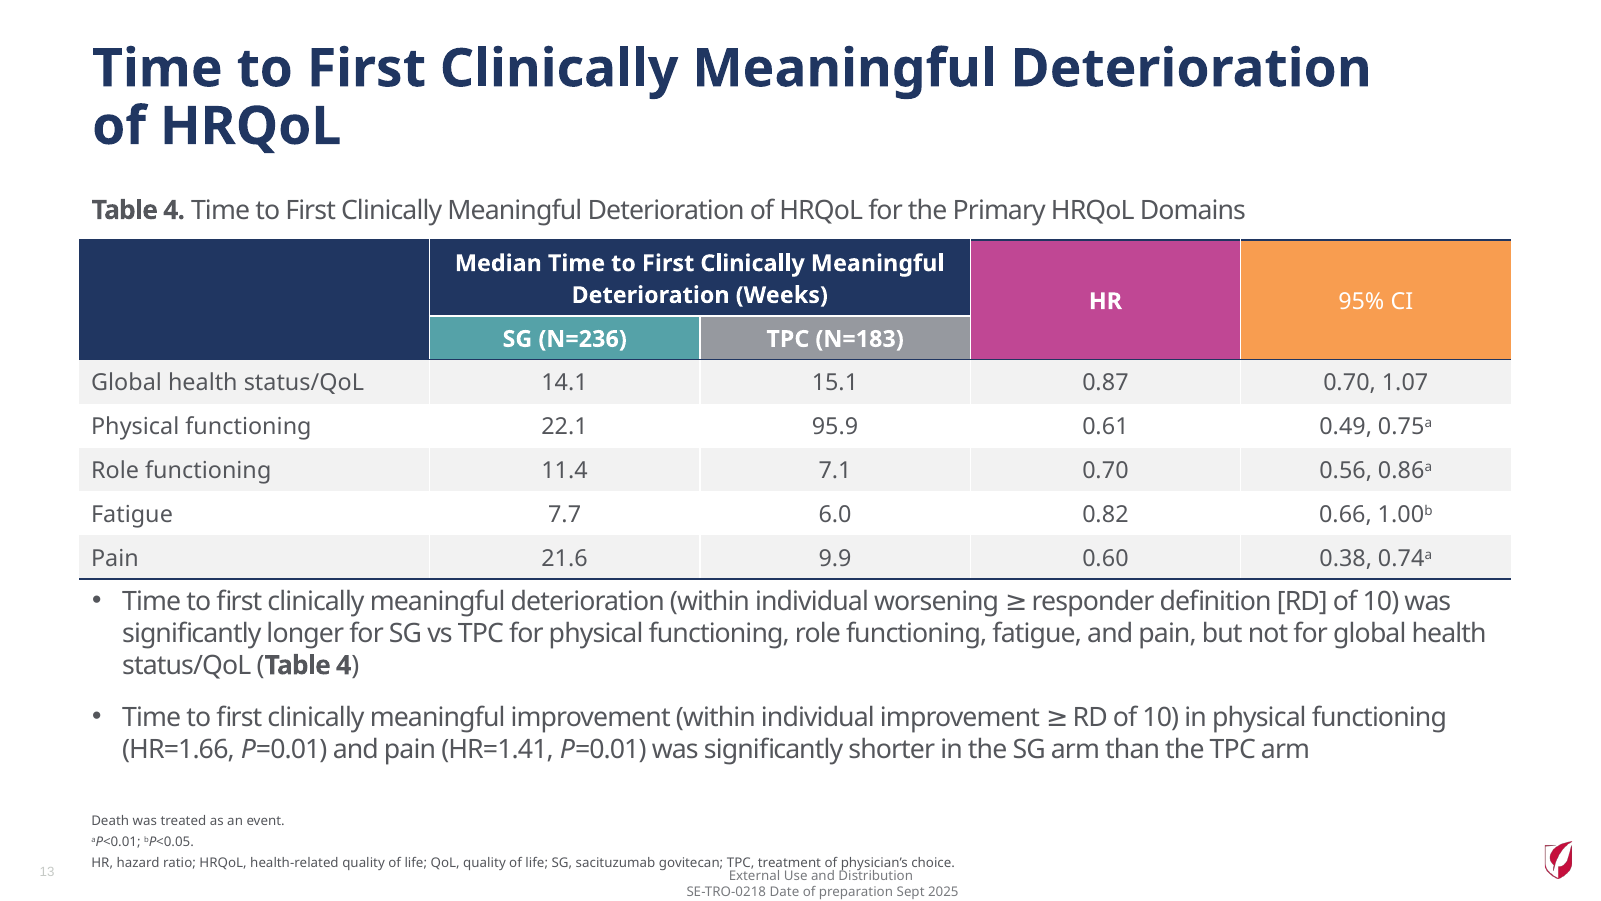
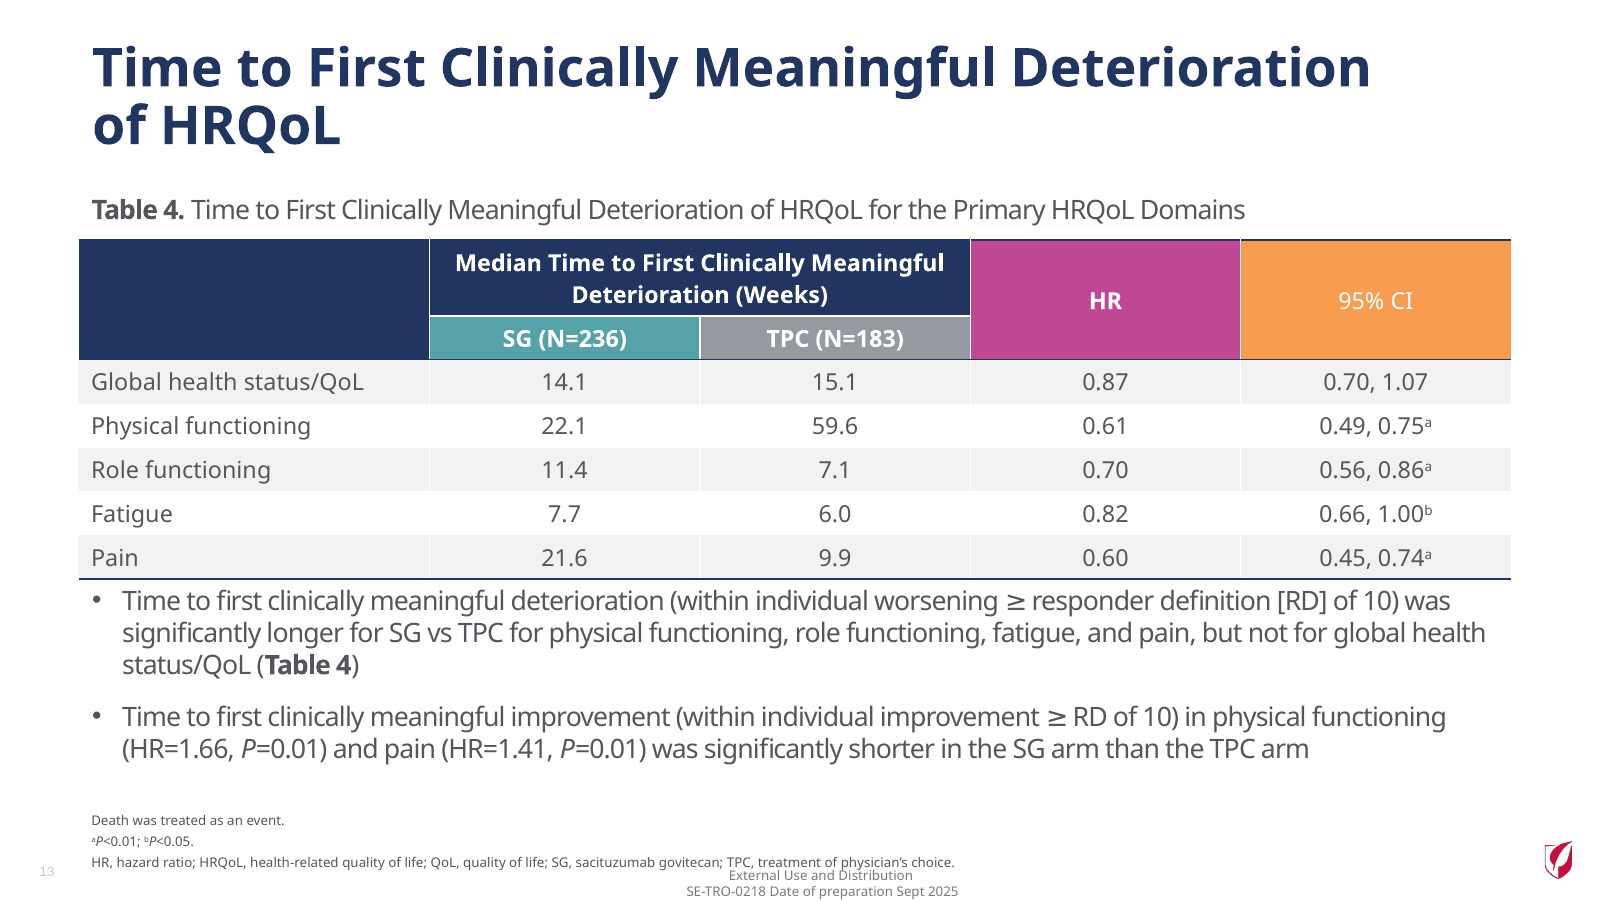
95.9: 95.9 -> 59.6 (835, 427)
0.38: 0.38 -> 0.45 (1346, 558)
